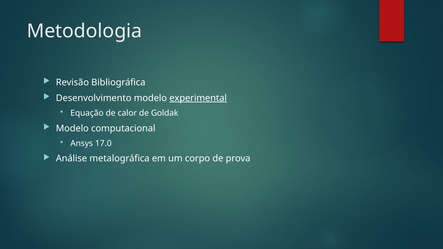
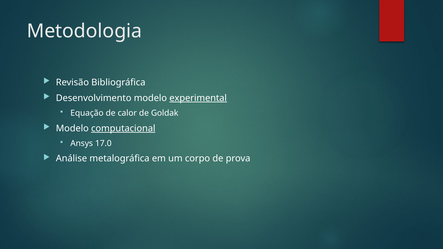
computacional underline: none -> present (123, 128)
